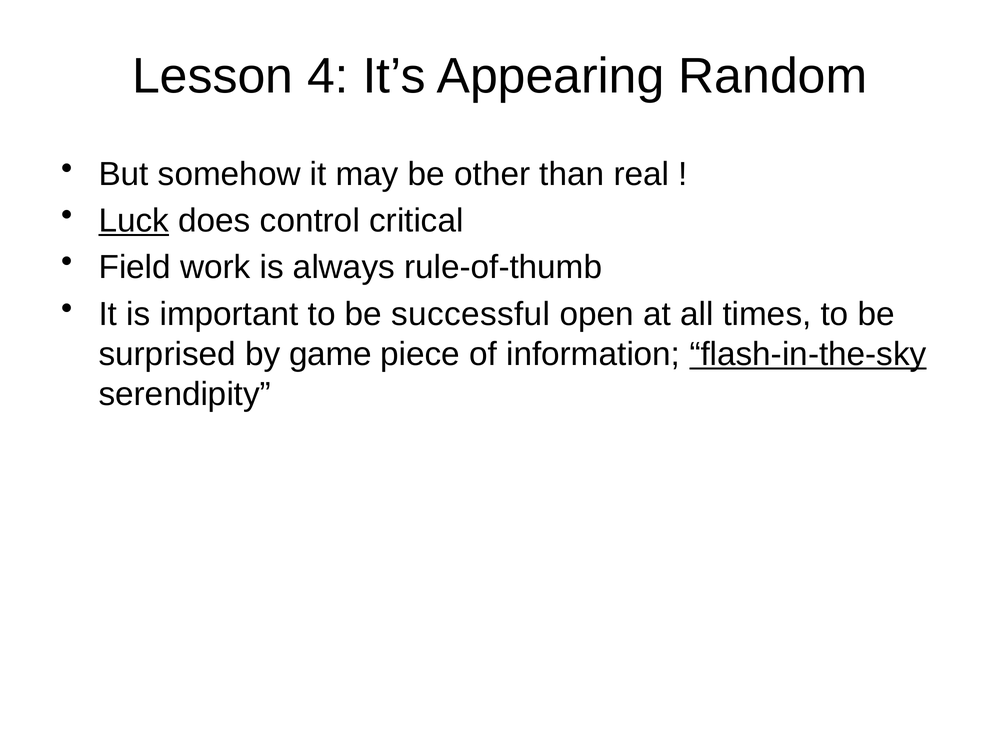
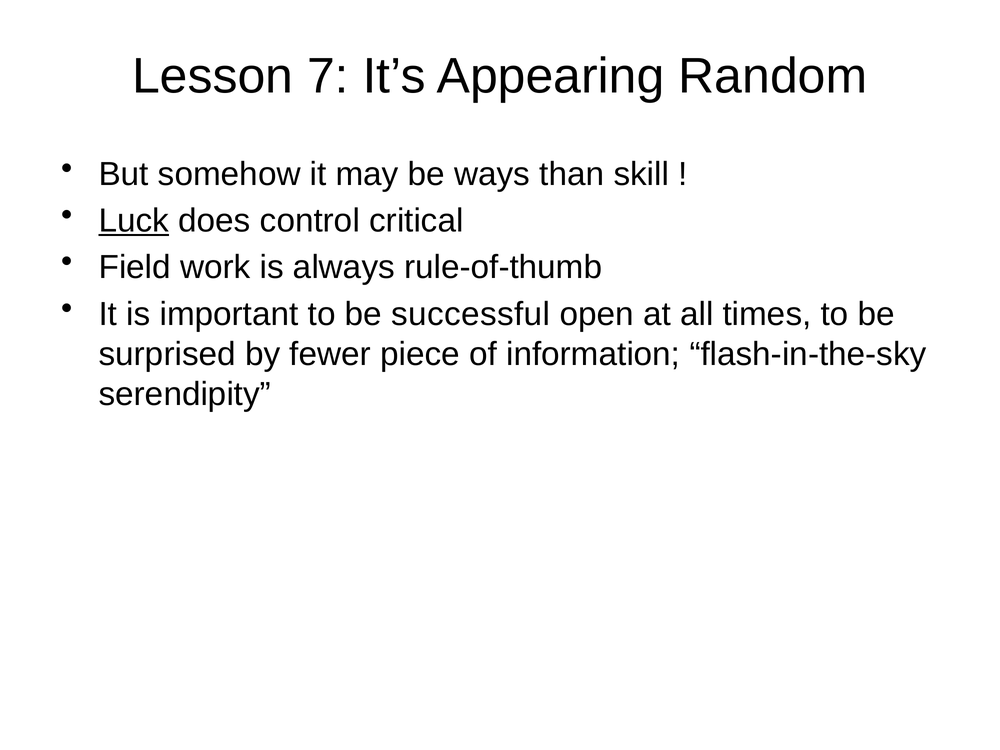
4: 4 -> 7 (328, 76)
other: other -> ways (492, 174)
real: real -> skill (641, 174)
game: game -> fewer (330, 354)
flash-in-the-sky underline: present -> none (808, 354)
